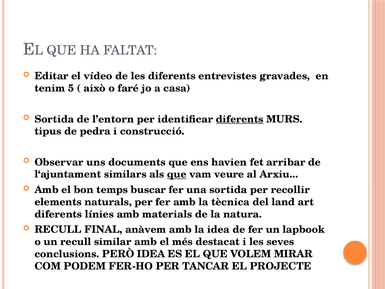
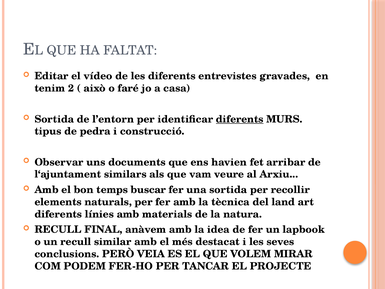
5: 5 -> 2 (71, 88)
que underline: present -> none (177, 174)
PERÒ IDEA: IDEA -> VEIA (151, 254)
